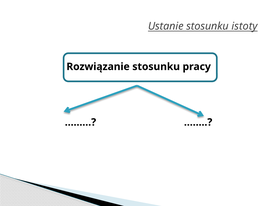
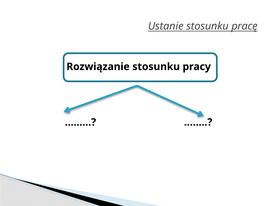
istoty: istoty -> pracę (245, 26)
